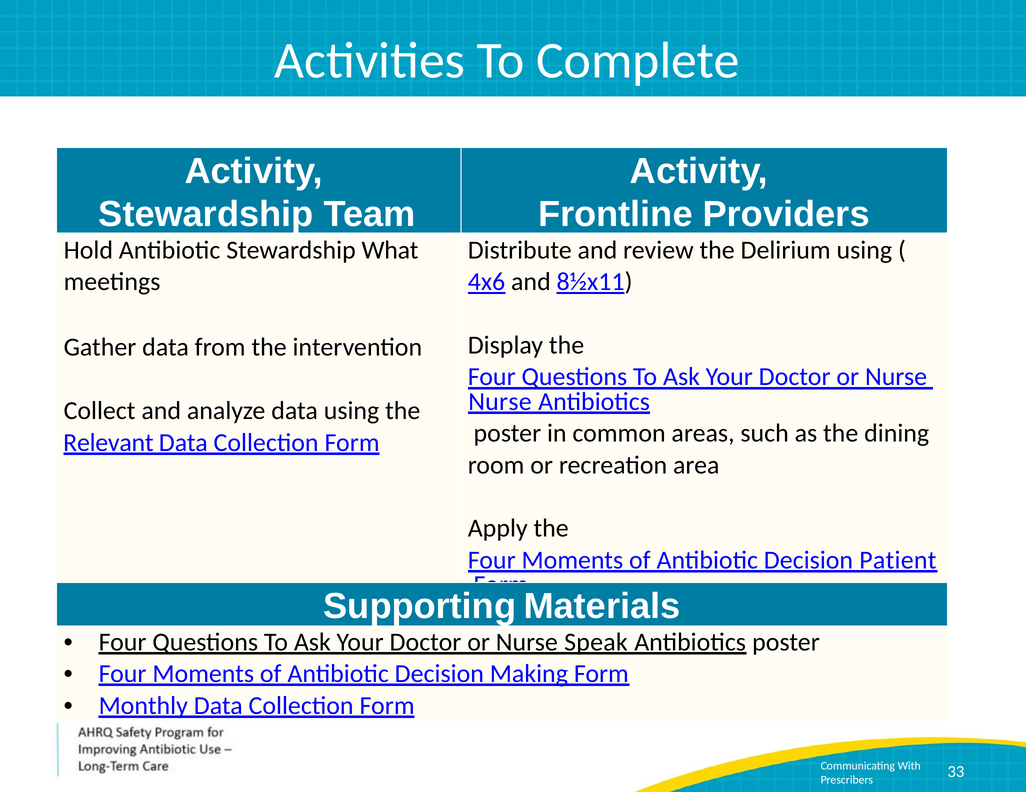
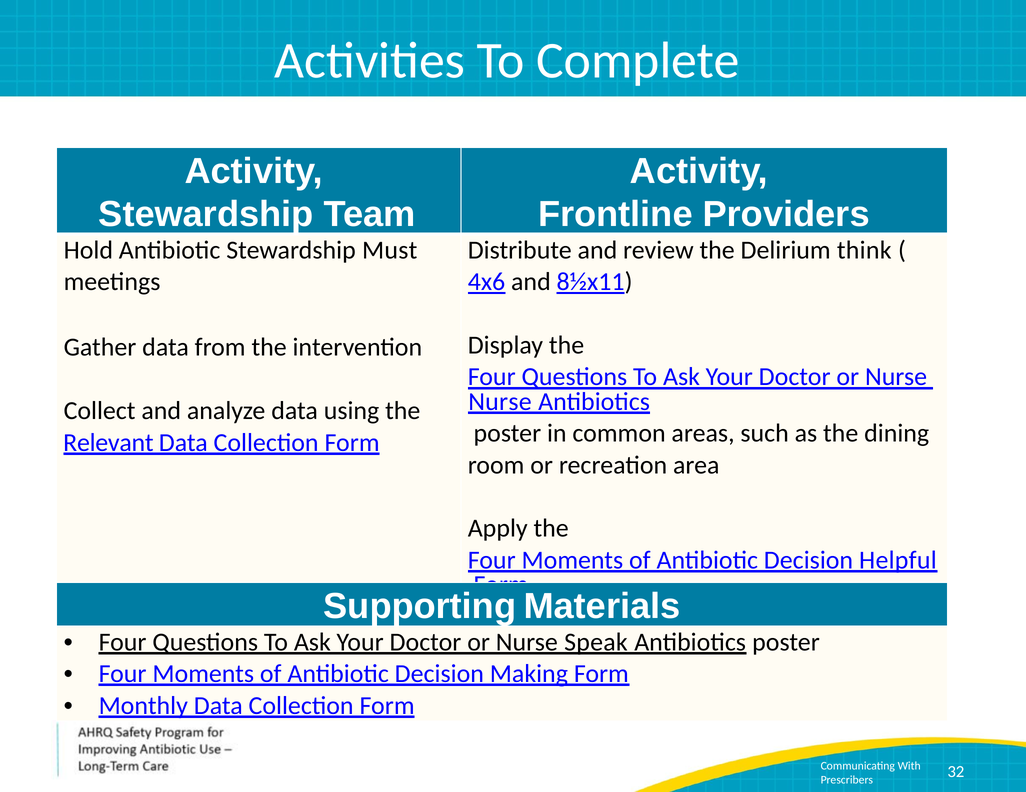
What: What -> Must (390, 250)
Delirium using: using -> think (864, 250)
Patient: Patient -> Helpful (898, 561)
33: 33 -> 32 (956, 773)
